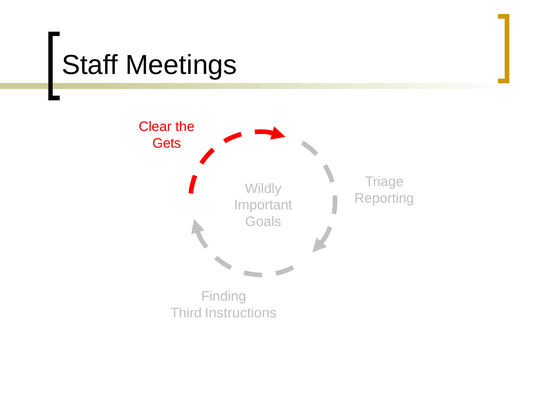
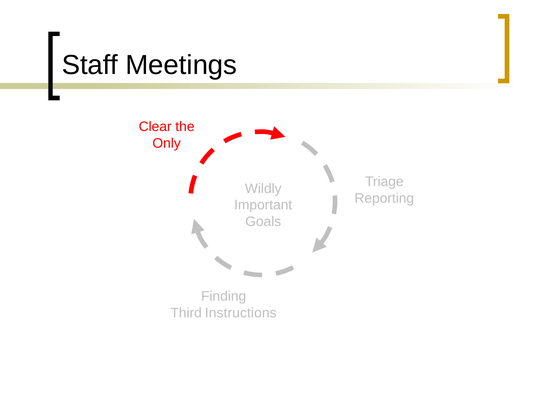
Gets: Gets -> Only (167, 143)
